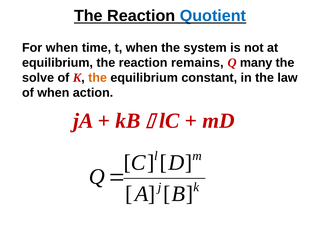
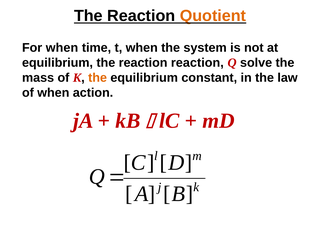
Quotient colour: blue -> orange (213, 16)
reaction remains: remains -> reaction (197, 63)
many: many -> solve (256, 63)
solve: solve -> mass (38, 78)
